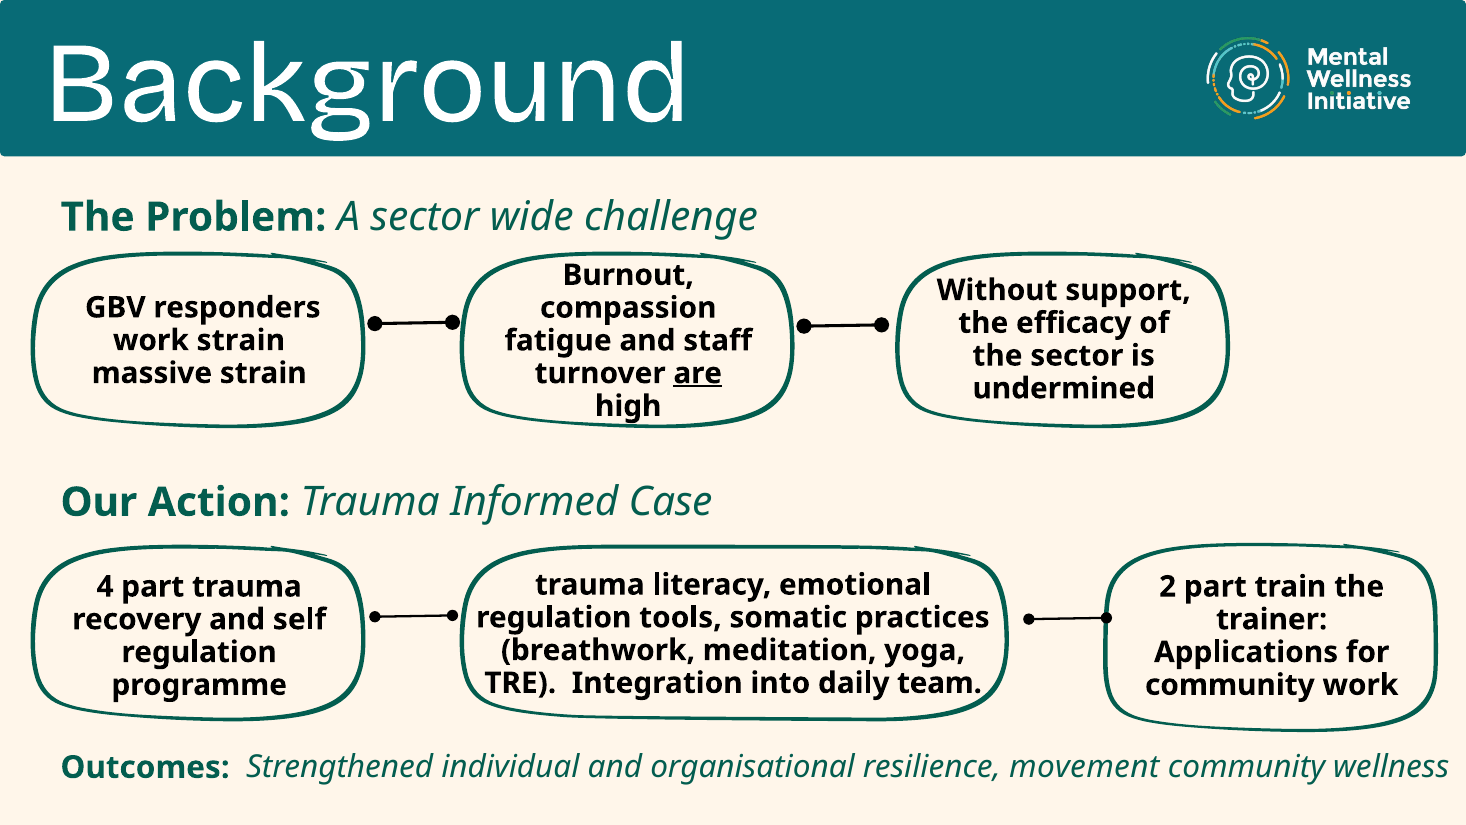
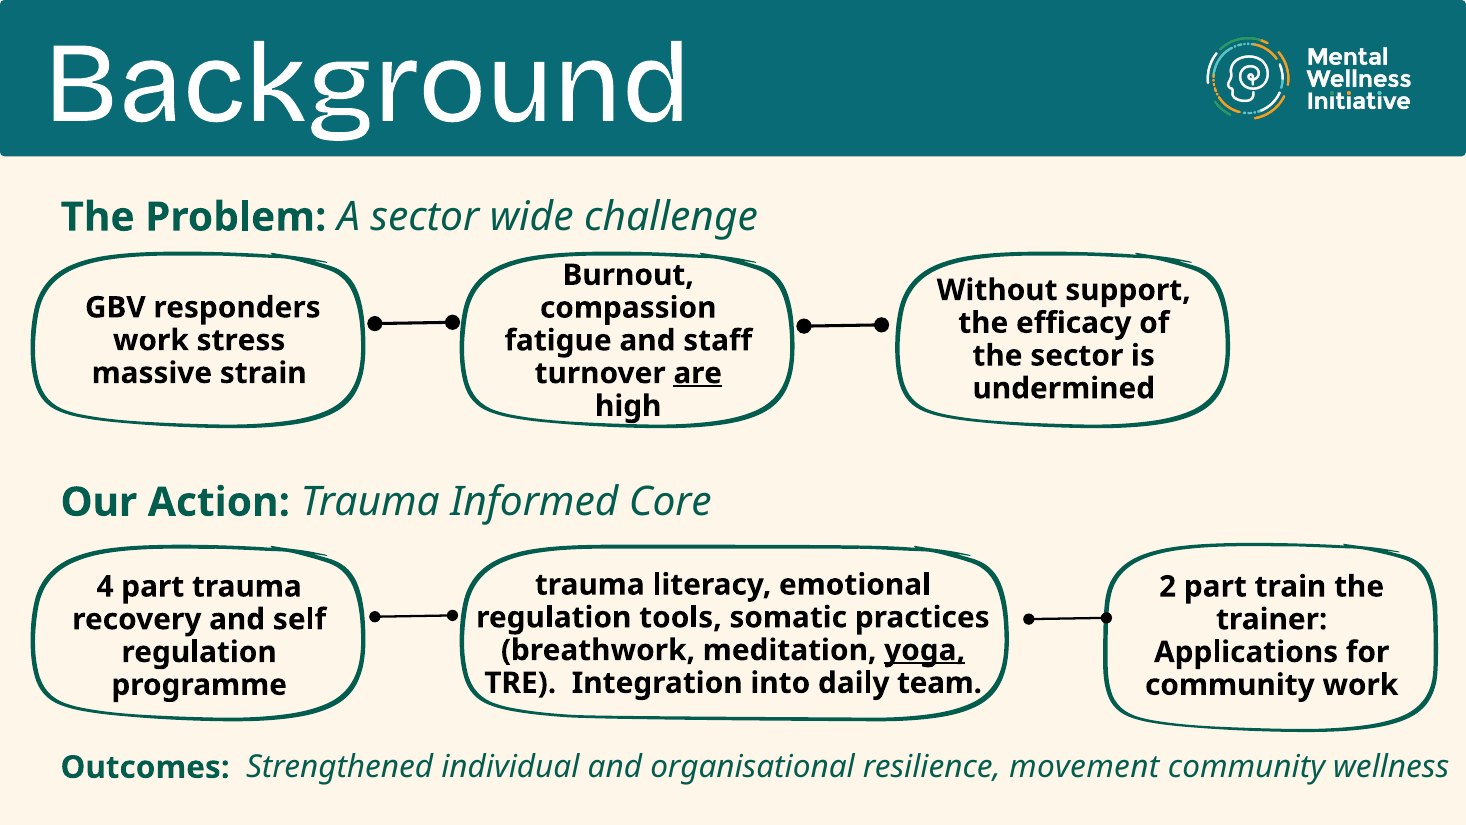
work strain: strain -> stress (241, 340)
Case: Case -> Core (670, 502)
yoga underline: none -> present (925, 650)
